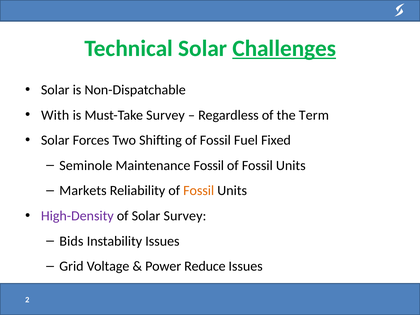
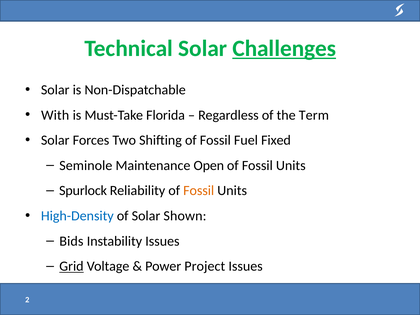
Must-Take Survey: Survey -> Florida (166, 115)
Maintenance Fossil: Fossil -> Open (209, 165)
Markets: Markets -> Spurlock (83, 191)
High-Density colour: purple -> blue (77, 216)
Solar Survey: Survey -> Shown (185, 216)
Grid underline: none -> present (71, 266)
Reduce: Reduce -> Project (205, 266)
